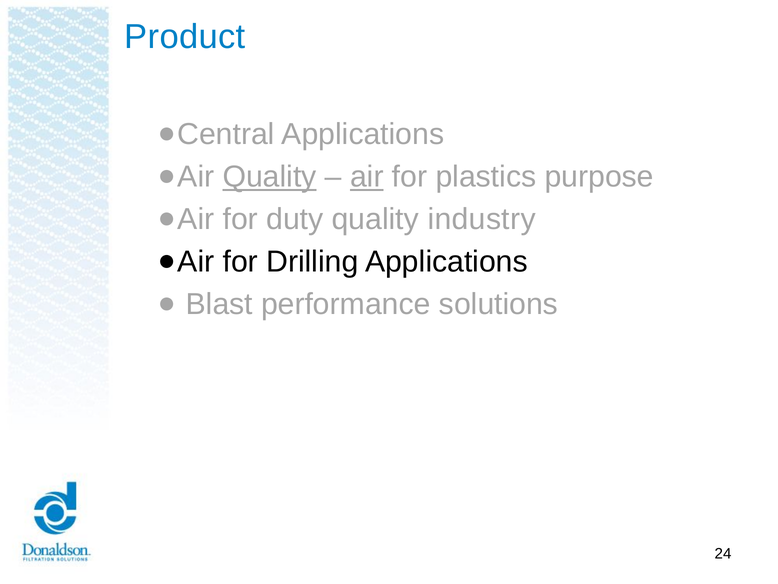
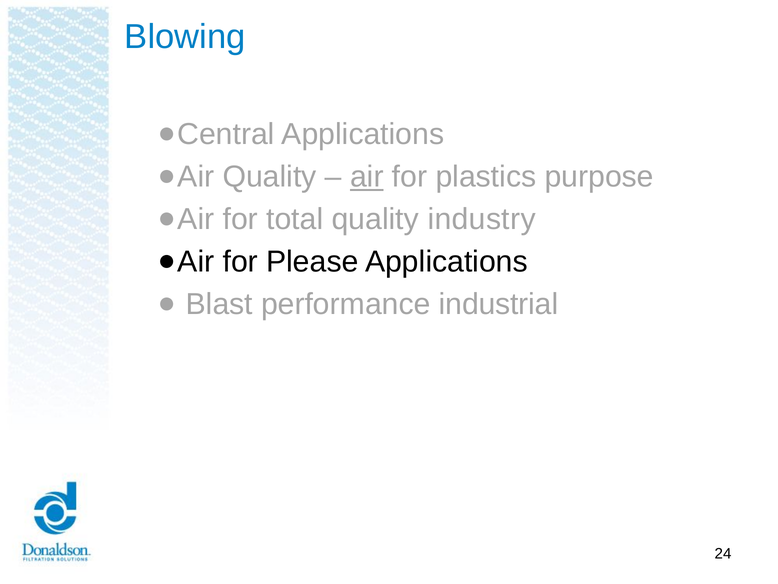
Product: Product -> Blowing (185, 37)
Quality underline: present -> none (270, 177)
duty: duty -> total (295, 219)
Drilling: Drilling -> Please (312, 262)
solutions: solutions -> industrial (499, 304)
